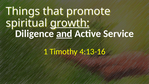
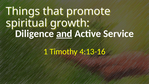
growth underline: present -> none (70, 23)
